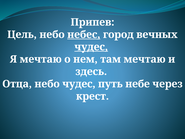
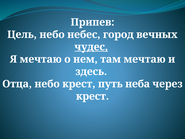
небес underline: present -> none (84, 34)
небо чудес: чудес -> крест (79, 84)
небе: небе -> неба (138, 84)
